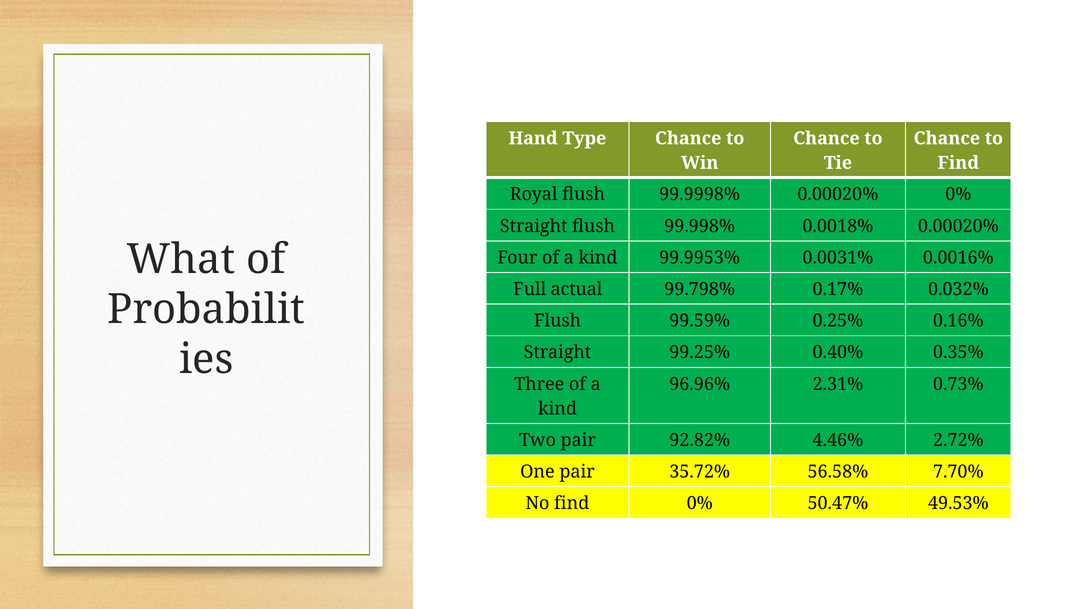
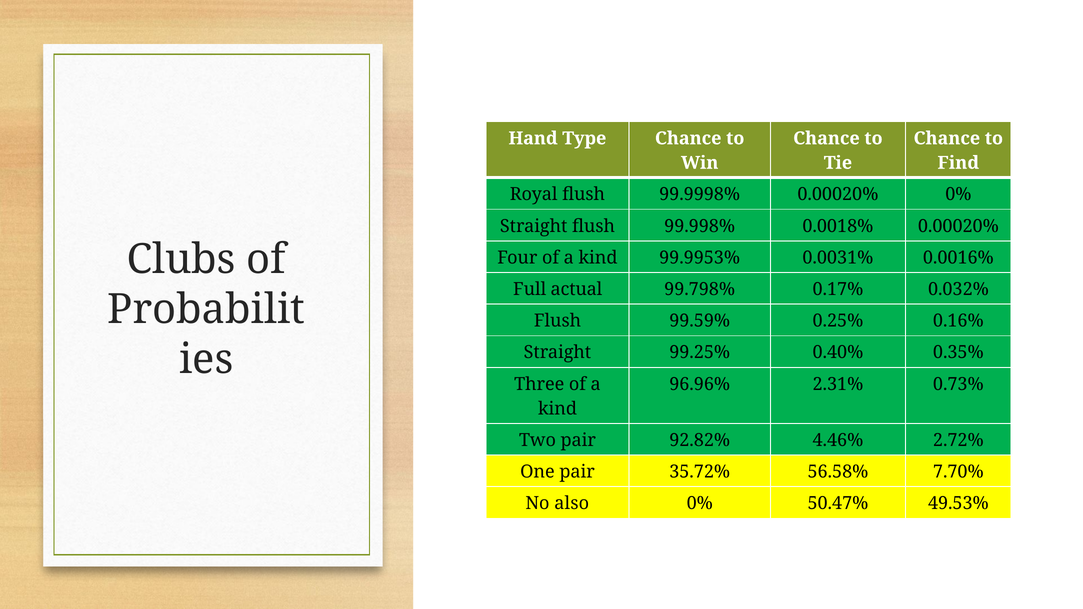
What: What -> Clubs (181, 260)
No find: find -> also (572, 504)
